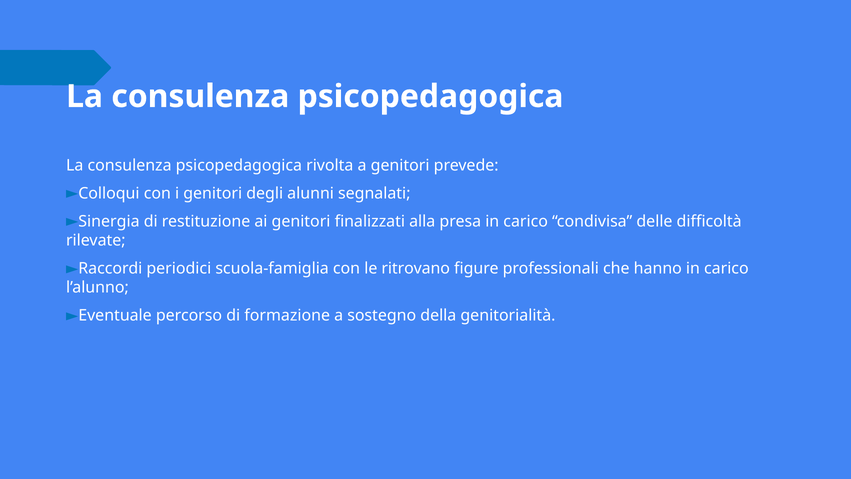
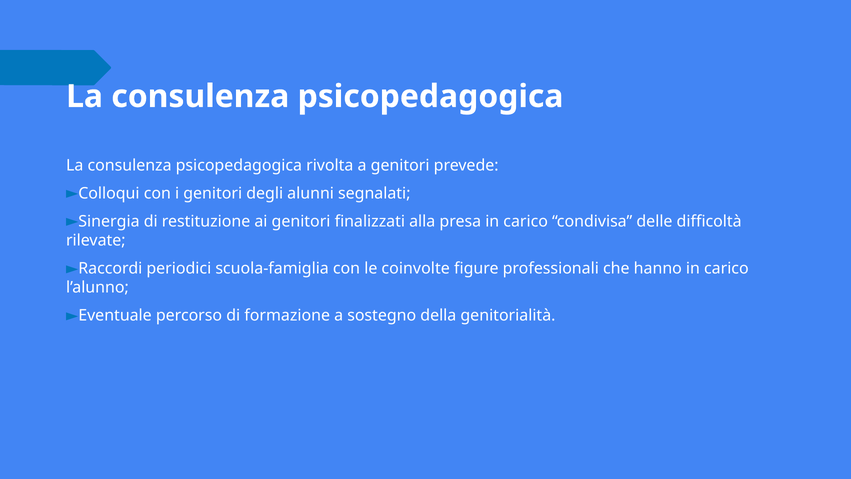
ritrovano: ritrovano -> coinvolte (416, 268)
